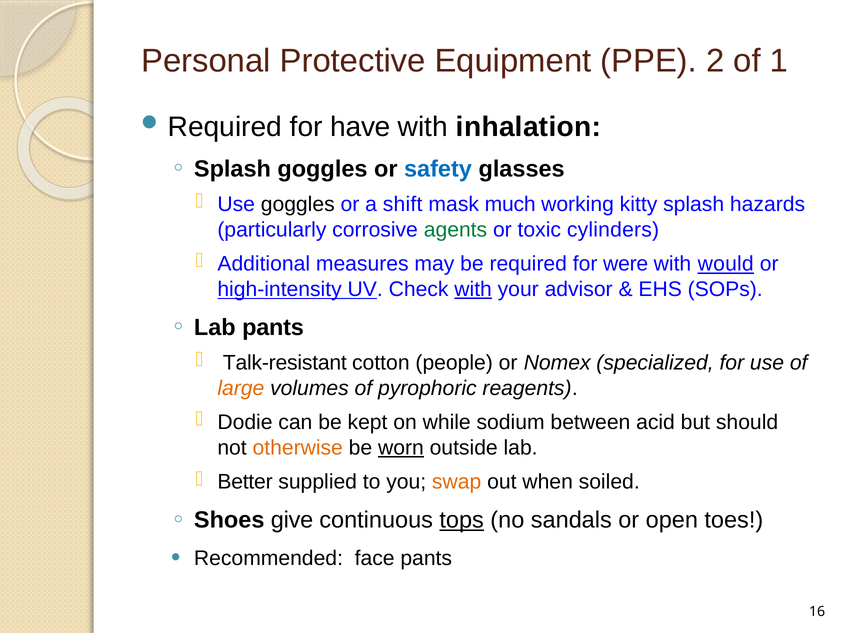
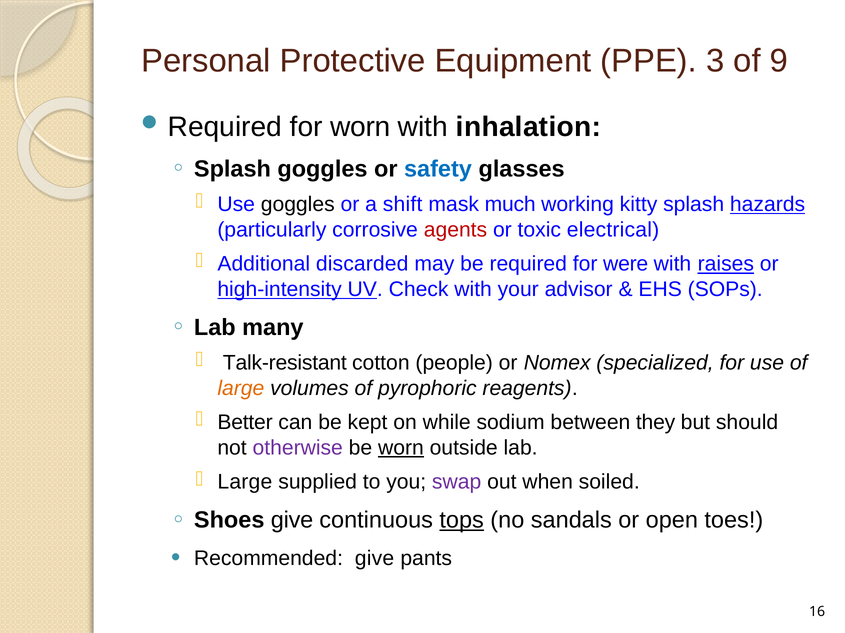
2: 2 -> 3 (715, 61)
1: 1 -> 9 (779, 61)
for have: have -> worn (360, 127)
hazards underline: none -> present (768, 205)
agents colour: green -> red (455, 230)
cylinders: cylinders -> electrical (613, 230)
measures: measures -> discarded (362, 264)
would: would -> raises (726, 264)
with underline: present -> none (473, 290)
Lab pants: pants -> many (273, 328)
Dodie: Dodie -> Better (245, 423)
acid: acid -> they (656, 423)
otherwise colour: orange -> purple (298, 448)
Better: Better -> Large (245, 483)
swap colour: orange -> purple (457, 483)
Recommended face: face -> give (375, 559)
